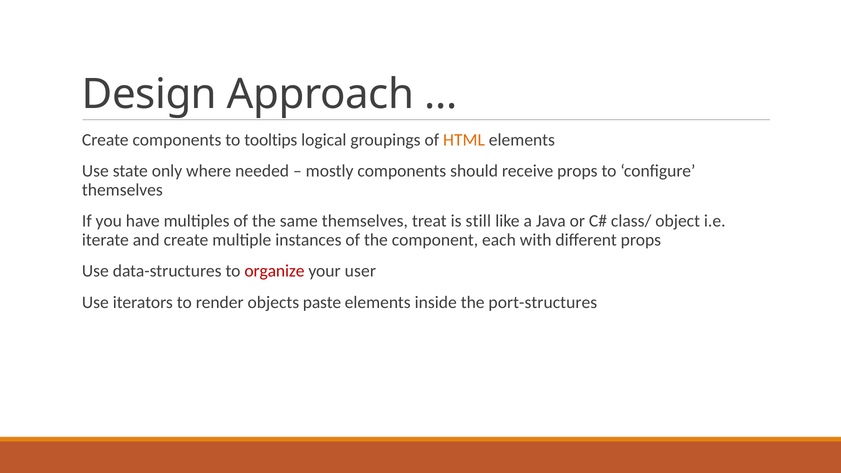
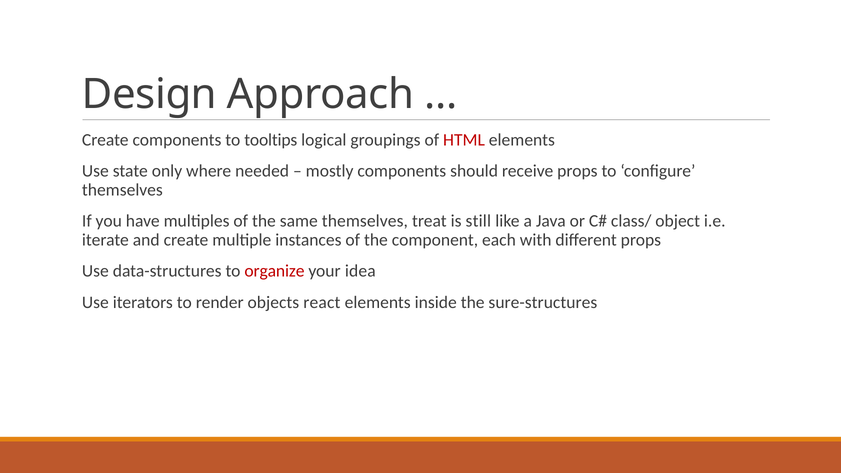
HTML colour: orange -> red (464, 140)
user: user -> idea (360, 271)
paste: paste -> react (322, 302)
port-structures: port-structures -> sure-structures (543, 302)
